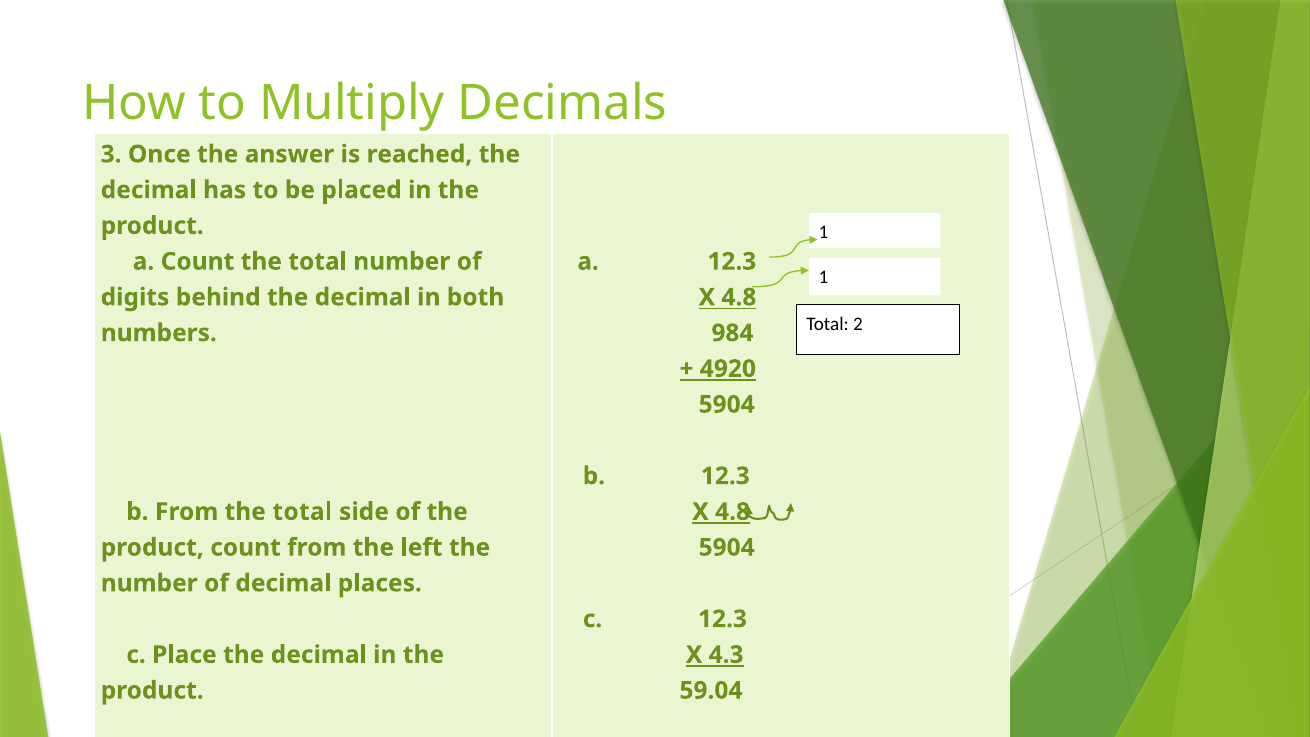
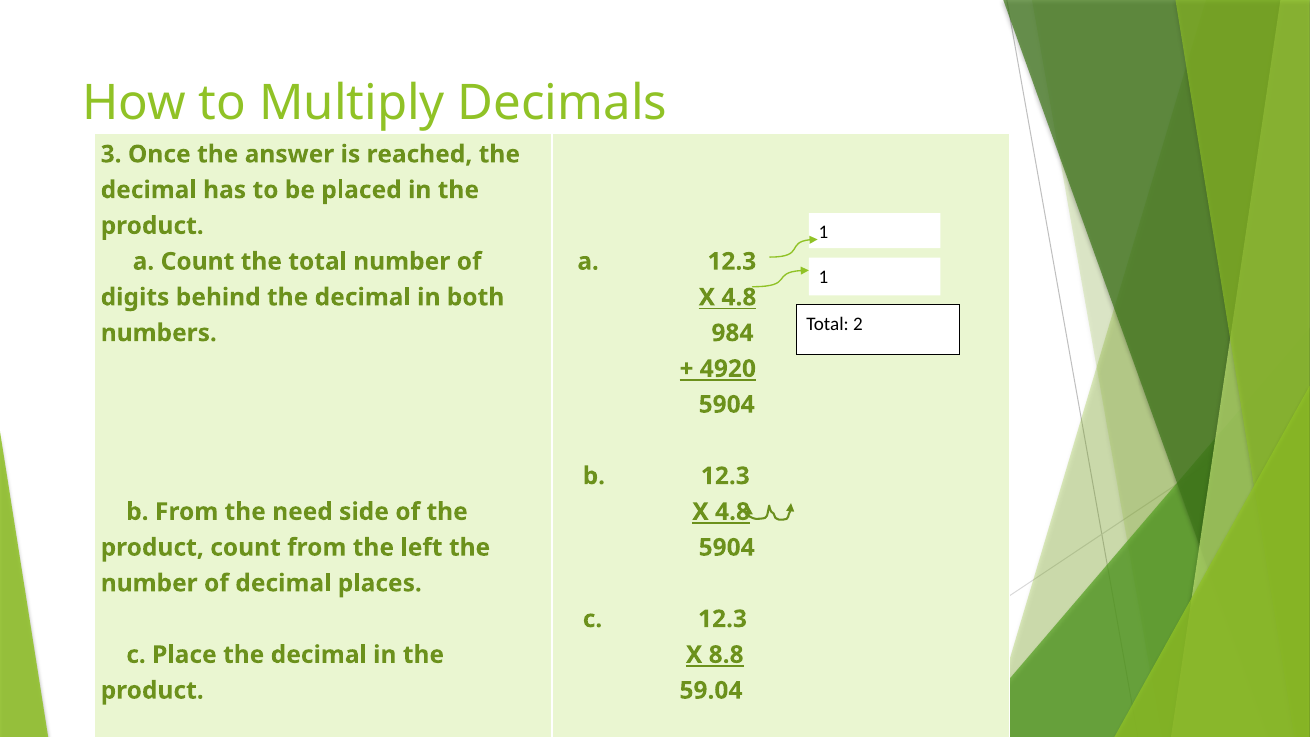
From the total: total -> need (303, 512)
4.3: 4.3 -> 8.8 (726, 655)
